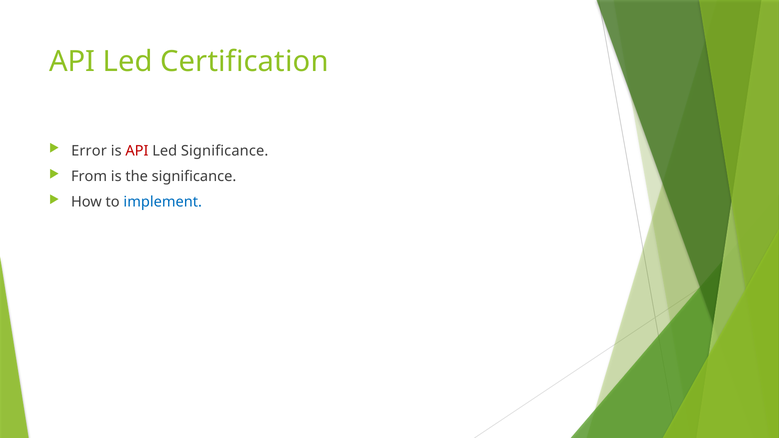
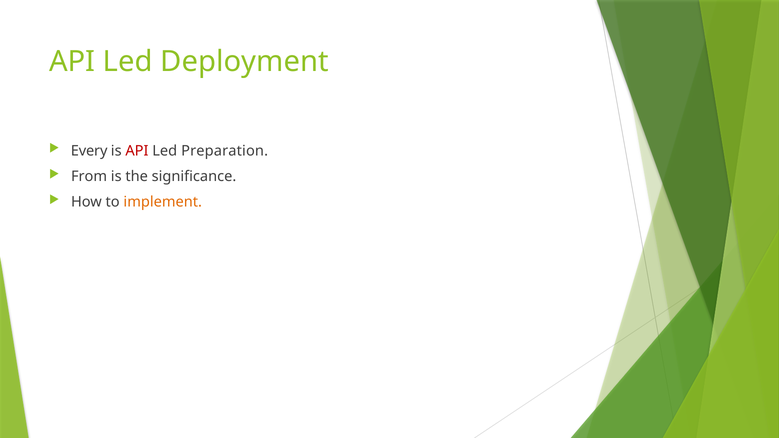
Certification: Certification -> Deployment (244, 61)
Error: Error -> Every (89, 151)
Led Significance: Significance -> Preparation (225, 151)
implement colour: blue -> orange (163, 202)
